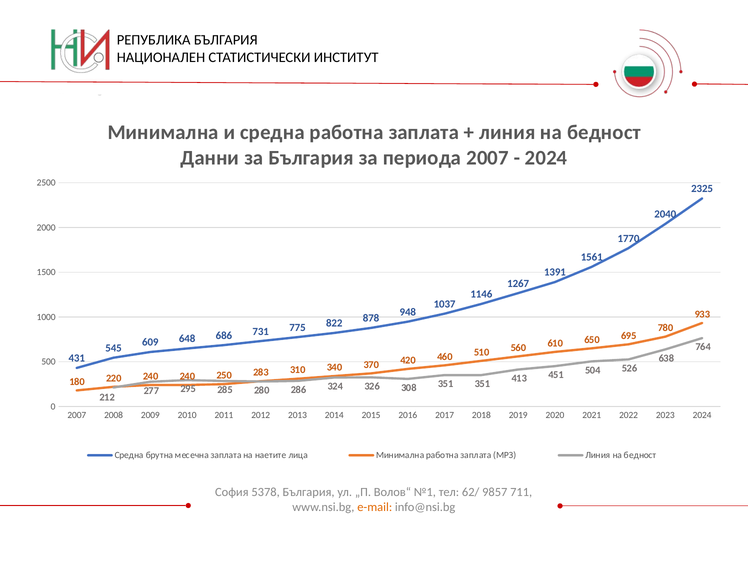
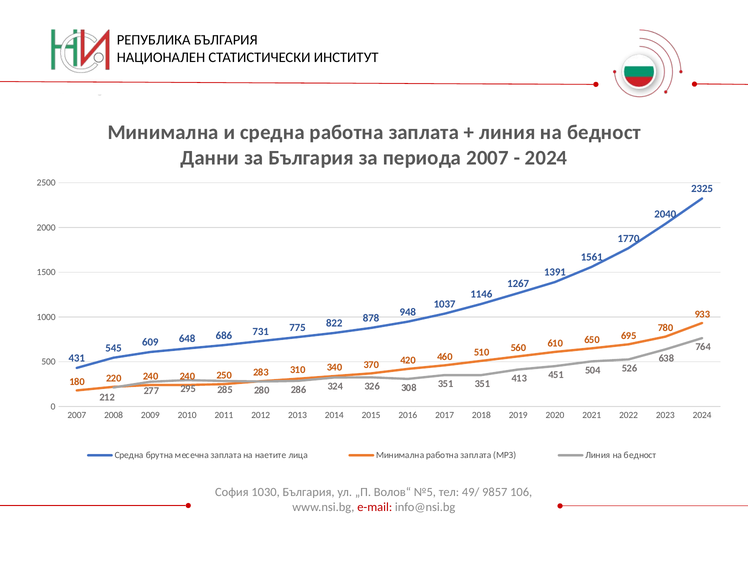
5378: 5378 -> 1030 (266, 492)
№1: №1 -> №5 (425, 492)
62/: 62/ -> 49/ (471, 492)
711: 711 -> 106 (521, 492)
e-mail colour: orange -> red (375, 507)
